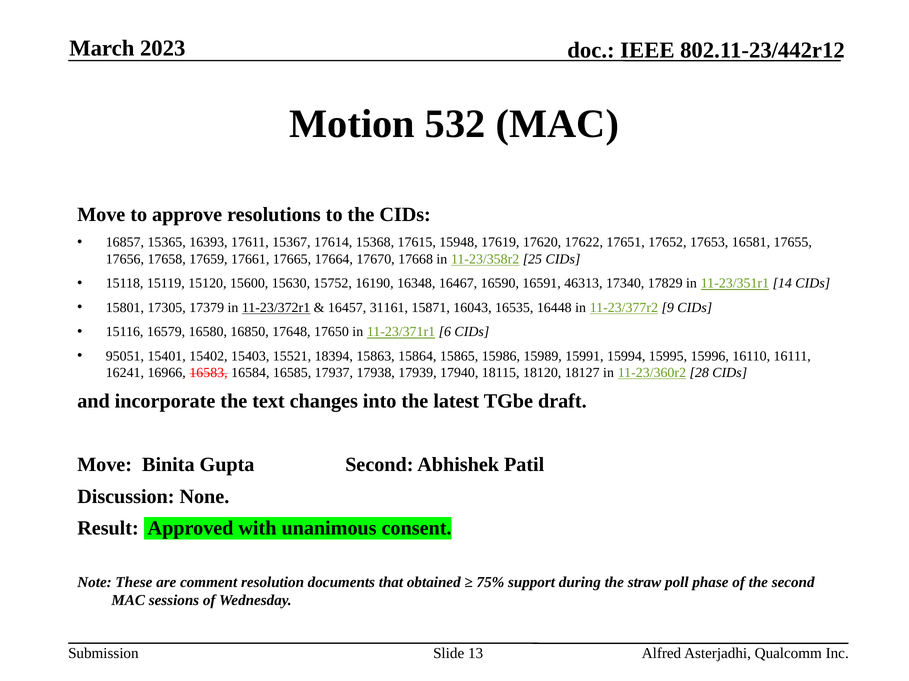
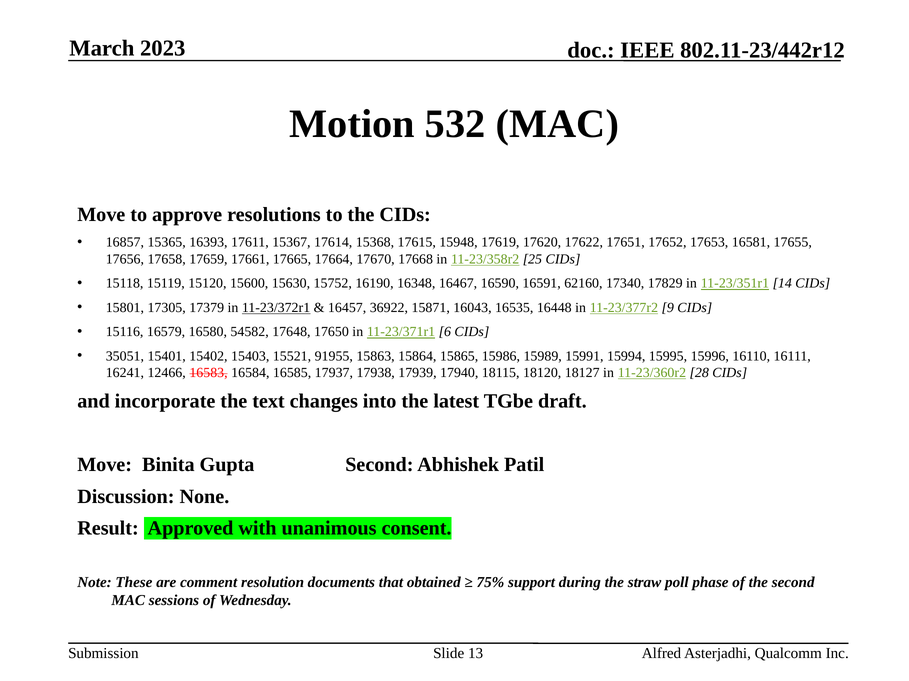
46313: 46313 -> 62160 (583, 284)
31161: 31161 -> 36922 (389, 308)
16850: 16850 -> 54582 (250, 332)
95051: 95051 -> 35051 (125, 356)
18394: 18394 -> 91955 (334, 356)
16966: 16966 -> 12466 (167, 373)
